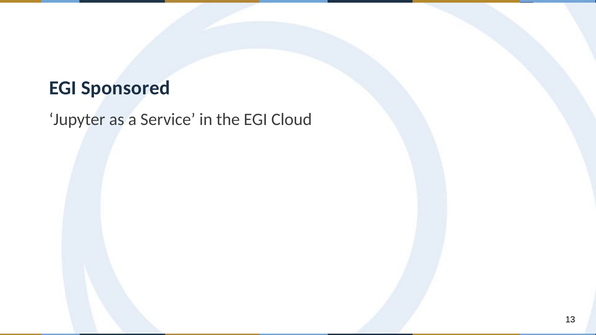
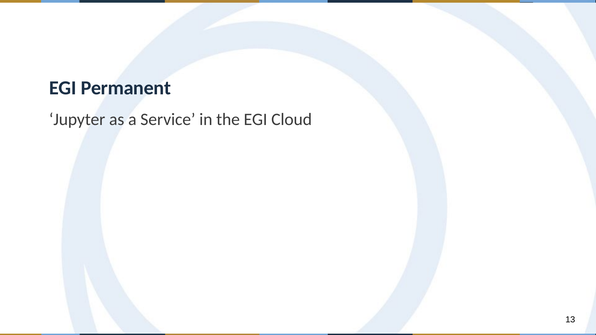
Sponsored: Sponsored -> Permanent (126, 88)
